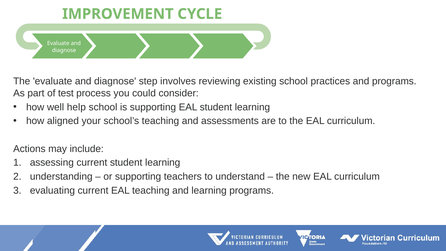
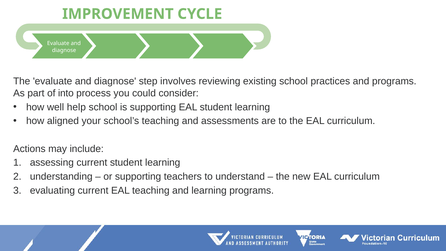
test: test -> into (66, 93)
